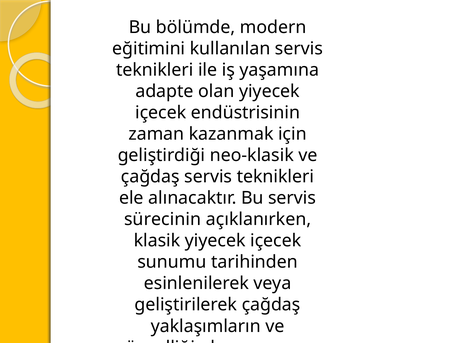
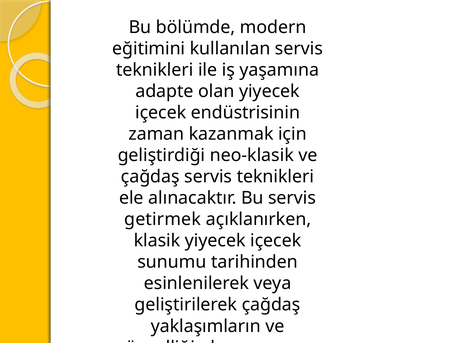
sürecinin: sürecinin -> getirmek (163, 219)
